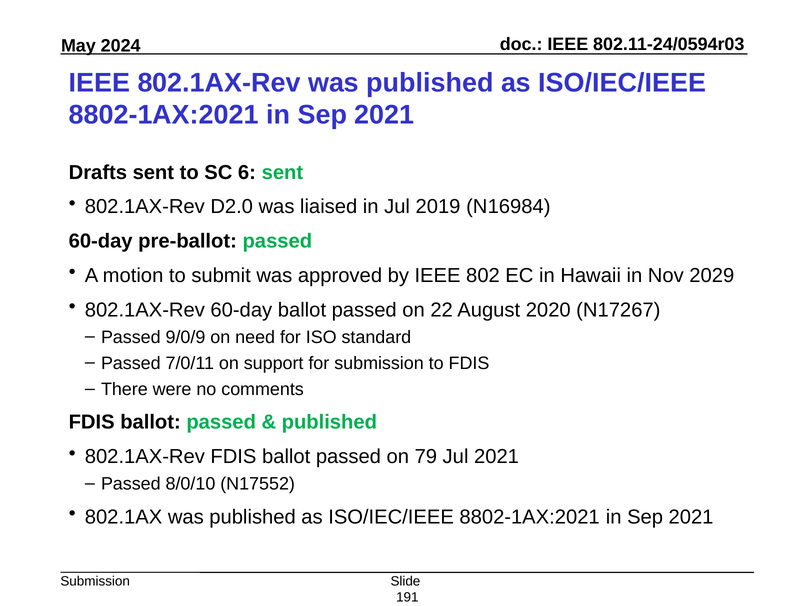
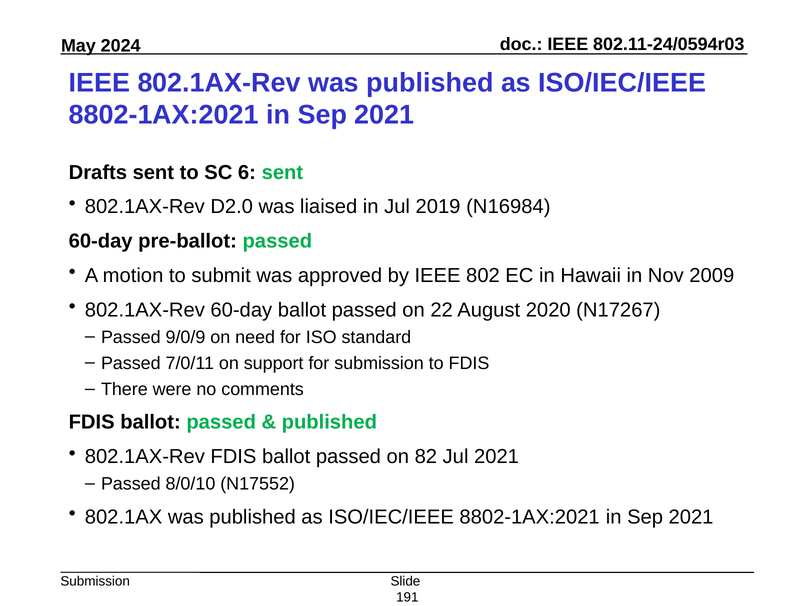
2029: 2029 -> 2009 (712, 276)
79: 79 -> 82 (426, 457)
